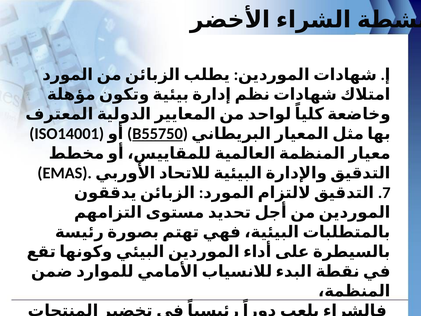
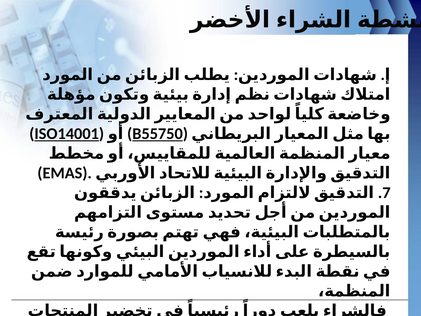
ISO14001 underline: none -> present (67, 134)
